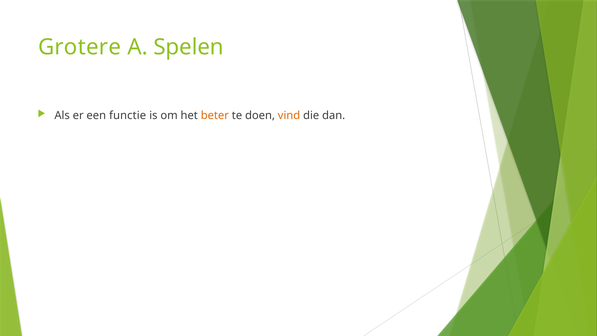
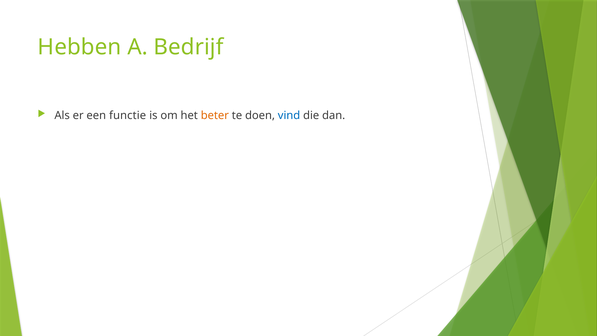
Grotere: Grotere -> Hebben (80, 47)
Spelen: Spelen -> Bedrijf (188, 47)
vind colour: orange -> blue (289, 116)
